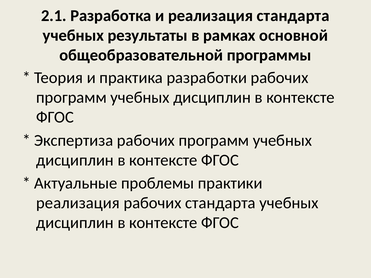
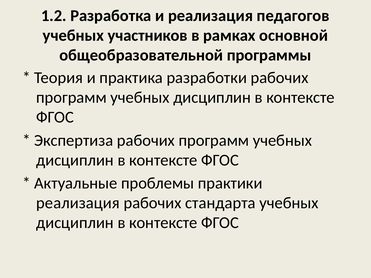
2.1: 2.1 -> 1.2 (54, 16)
реализация стандарта: стандарта -> педагогов (293, 16)
результаты: результаты -> участников (148, 35)
